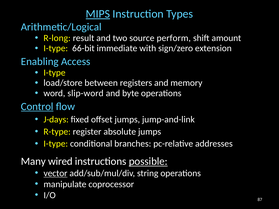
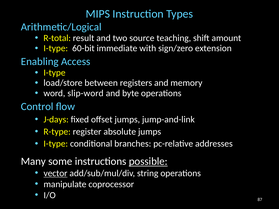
MIPS underline: present -> none (98, 14)
R-long: R-long -> R-total (57, 38)
perform: perform -> teaching (174, 38)
66-bit: 66-bit -> 60-bit (83, 48)
Control underline: present -> none (37, 107)
wired: wired -> some (60, 162)
